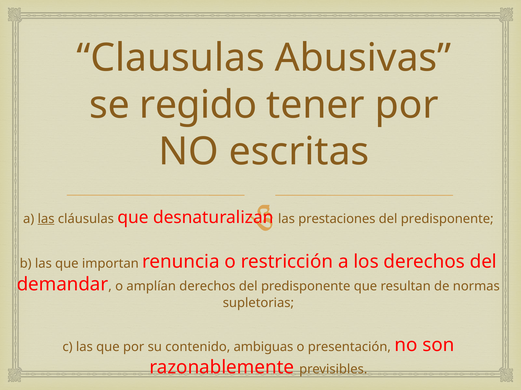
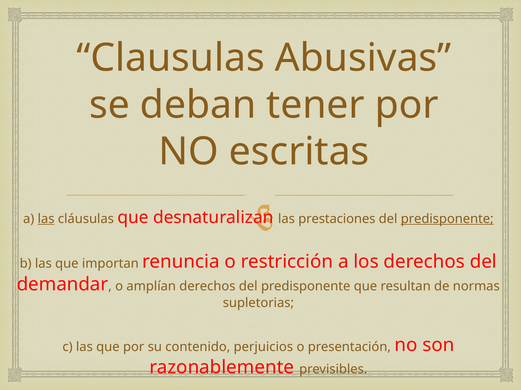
regido: regido -> deban (198, 105)
predisponente underline: none -> present (447, 219)
ambiguas: ambiguas -> perjuicios (263, 347)
